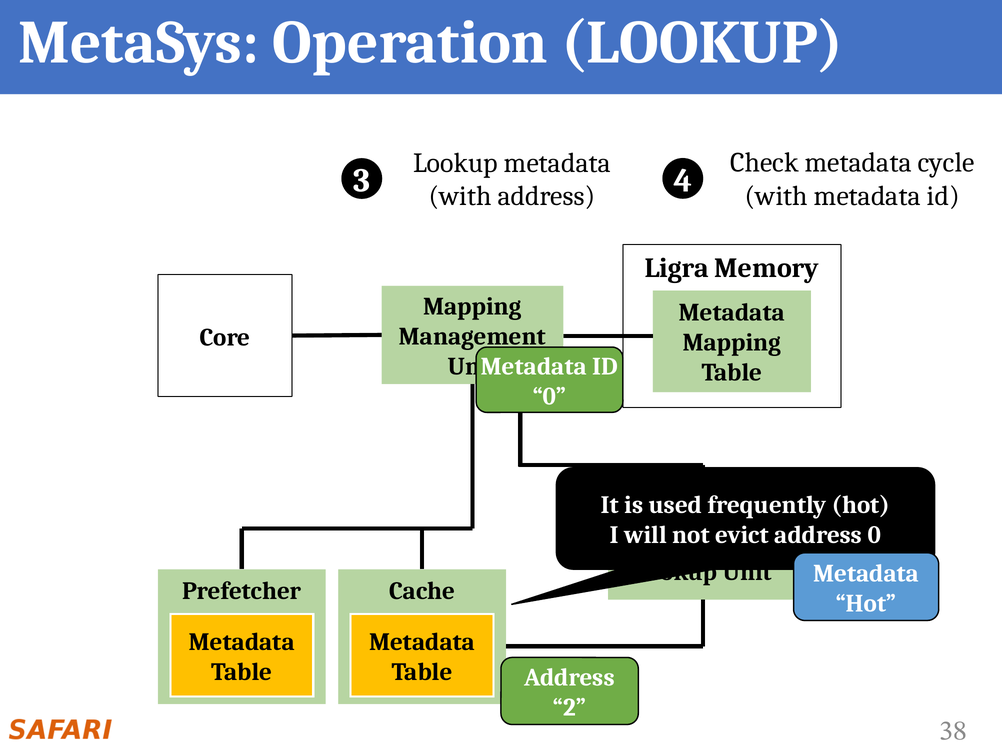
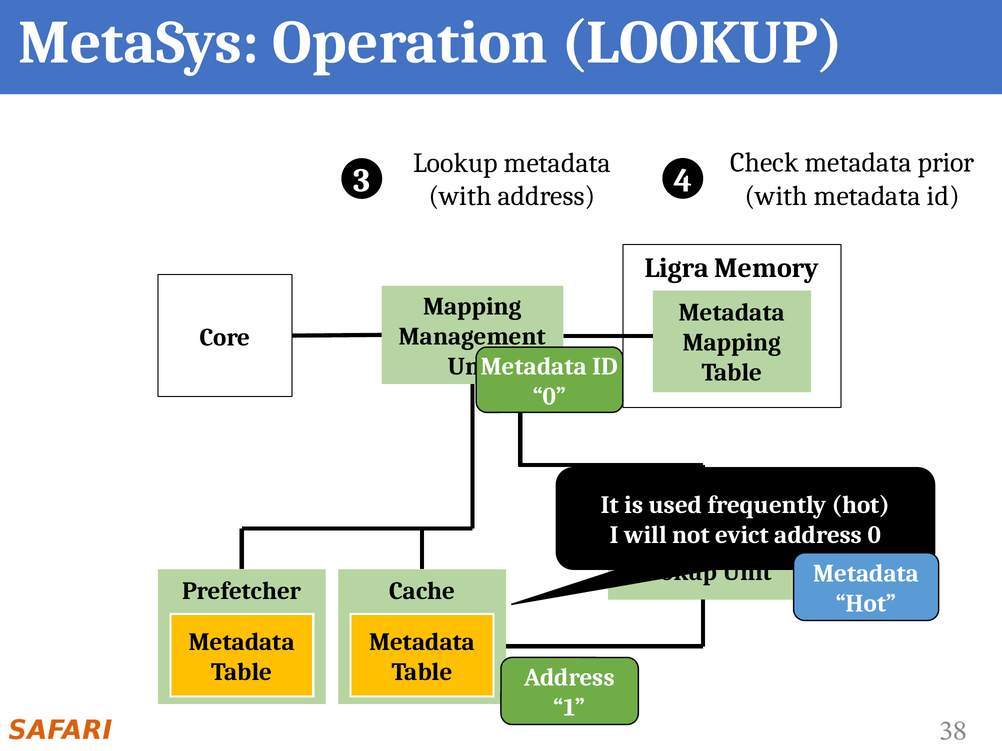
cycle: cycle -> prior (946, 163)
2: 2 -> 1 (569, 708)
